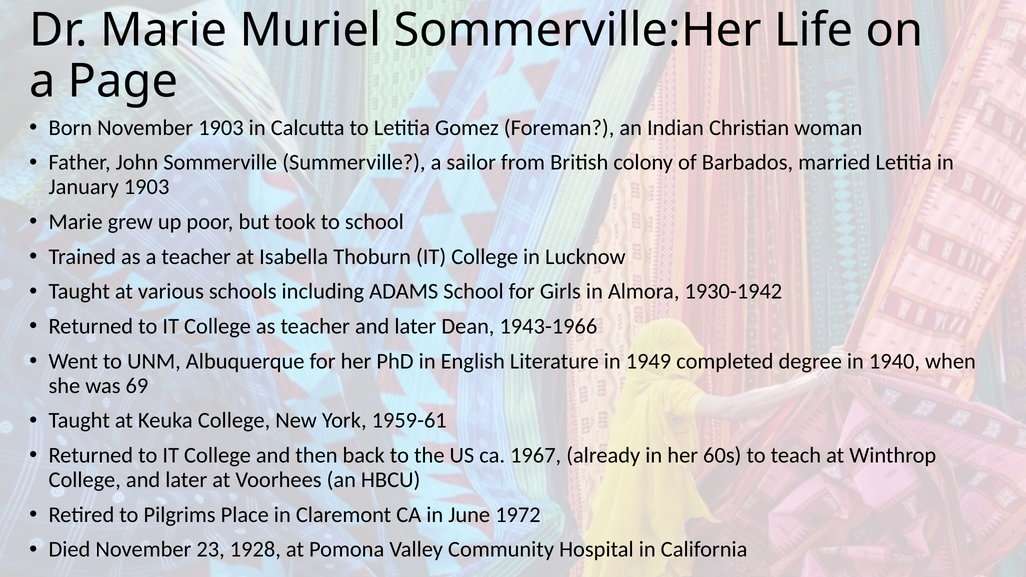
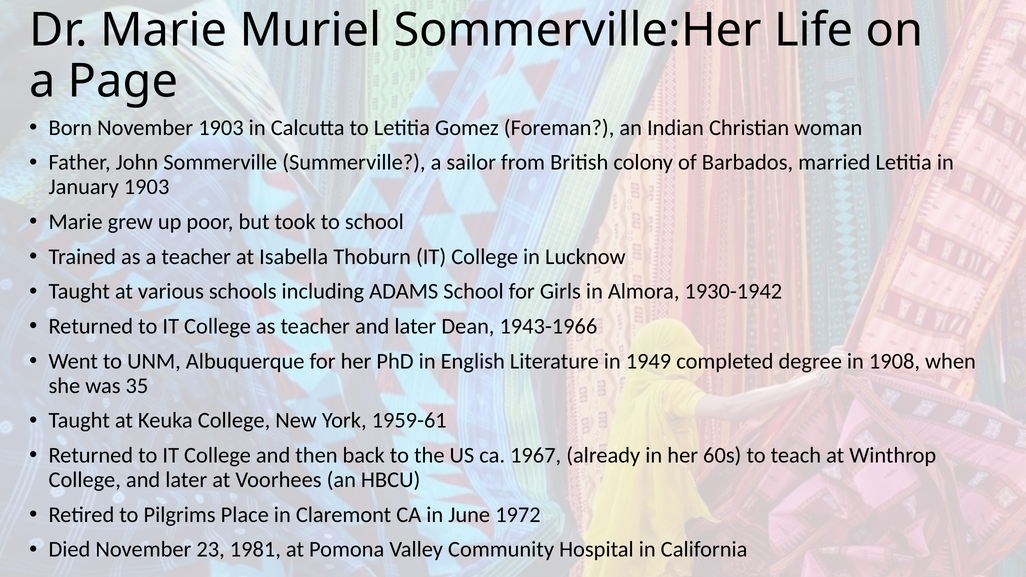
1940: 1940 -> 1908 (895, 361)
69: 69 -> 35 (137, 386)
1928: 1928 -> 1981 (255, 550)
